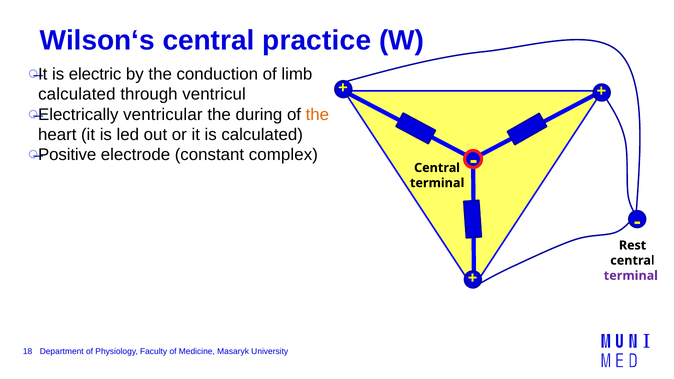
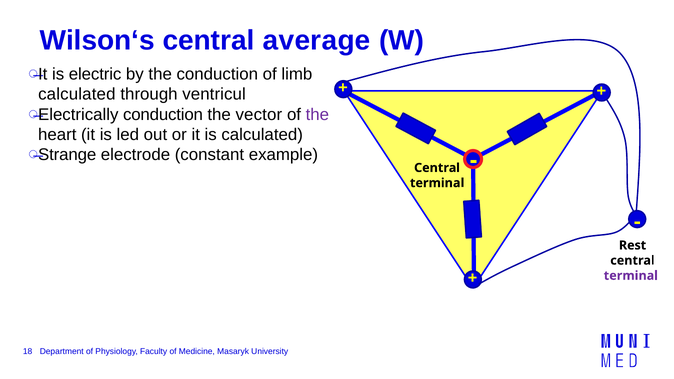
practice: practice -> average (317, 40)
Electrically ventricular: ventricular -> conduction (163, 114)
during: during -> vector (259, 114)
the colour: orange -> purple (317, 114)
Positive: Positive -> Strange (67, 155)
complex: complex -> example (283, 155)
